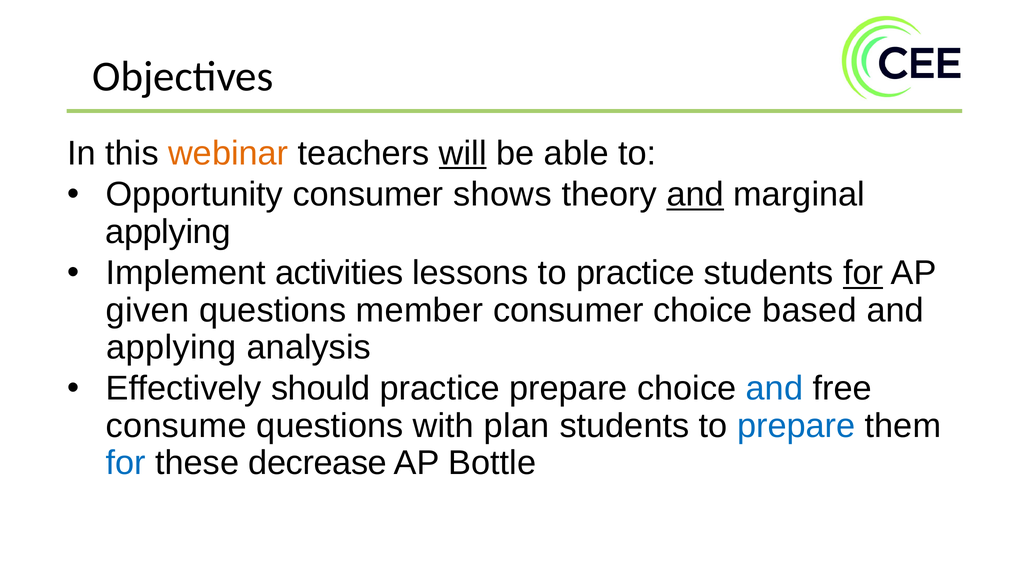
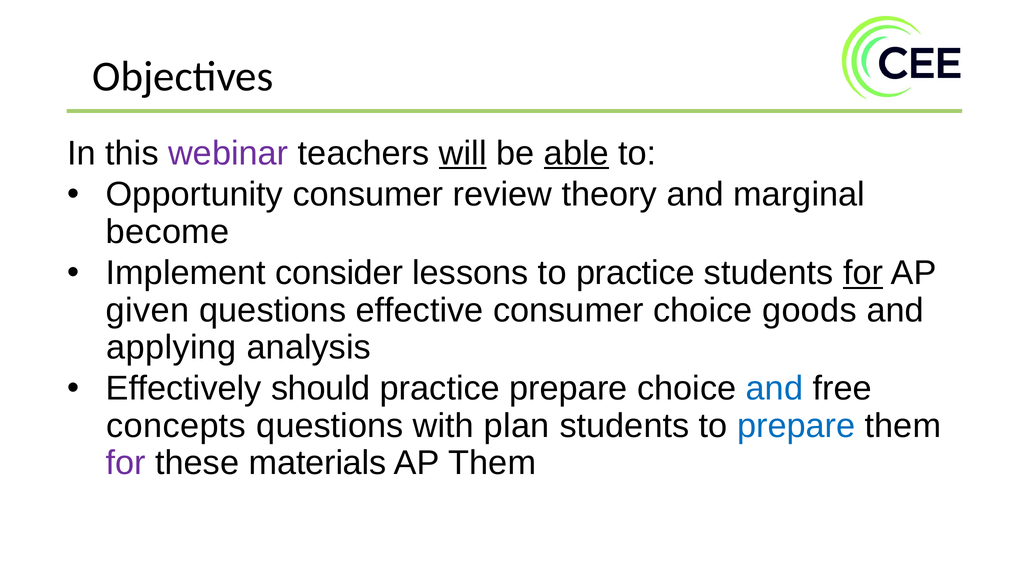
webinar colour: orange -> purple (228, 153)
able underline: none -> present (576, 153)
shows: shows -> review (503, 195)
and underline: present -> none (695, 195)
applying: applying -> become (168, 232)
activities: activities -> consider (339, 273)
member: member -> effective (420, 310)
based: based -> goods (809, 310)
consume: consume -> concepts (176, 426)
for colour: blue -> purple (126, 463)
decrease: decrease -> materials (318, 463)
AP Bottle: Bottle -> Them (492, 463)
